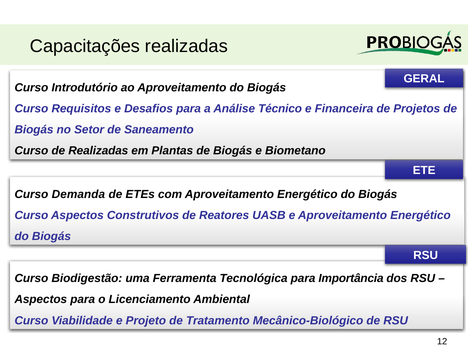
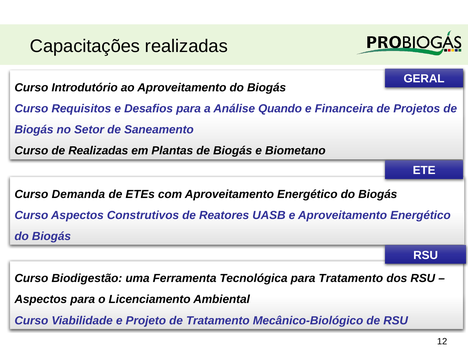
Técnico: Técnico -> Quando (280, 109)
para Importância: Importância -> Tratamento (351, 278)
